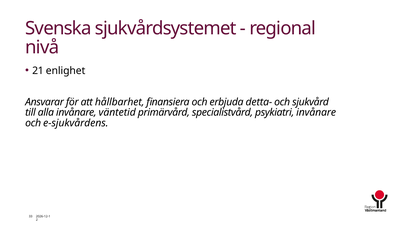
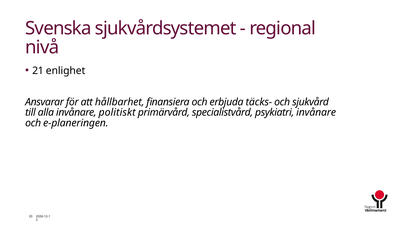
detta-: detta- -> täcks- (259, 102)
väntetid: väntetid -> politiskt (117, 112)
e-sjukvårdens: e-sjukvårdens -> e-planeringen (76, 123)
